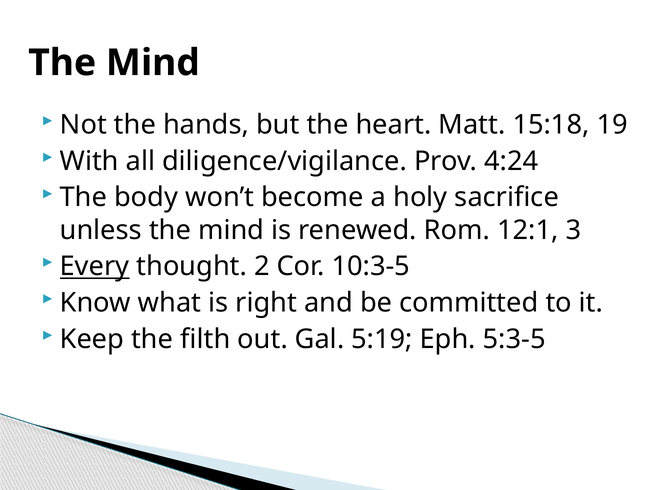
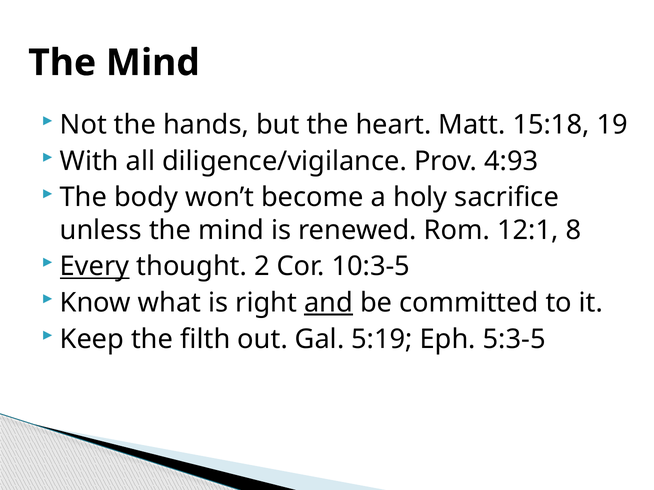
4:24: 4:24 -> 4:93 (511, 161)
3: 3 -> 8 (573, 230)
and underline: none -> present (329, 303)
